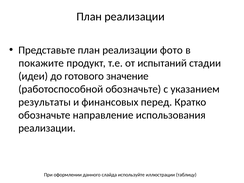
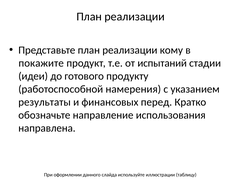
фото: фото -> кому (171, 50)
значение: значение -> продукту (127, 76)
работоспособной обозначьте: обозначьте -> намерения (133, 89)
реализации: реализации -> направлена (47, 128)
